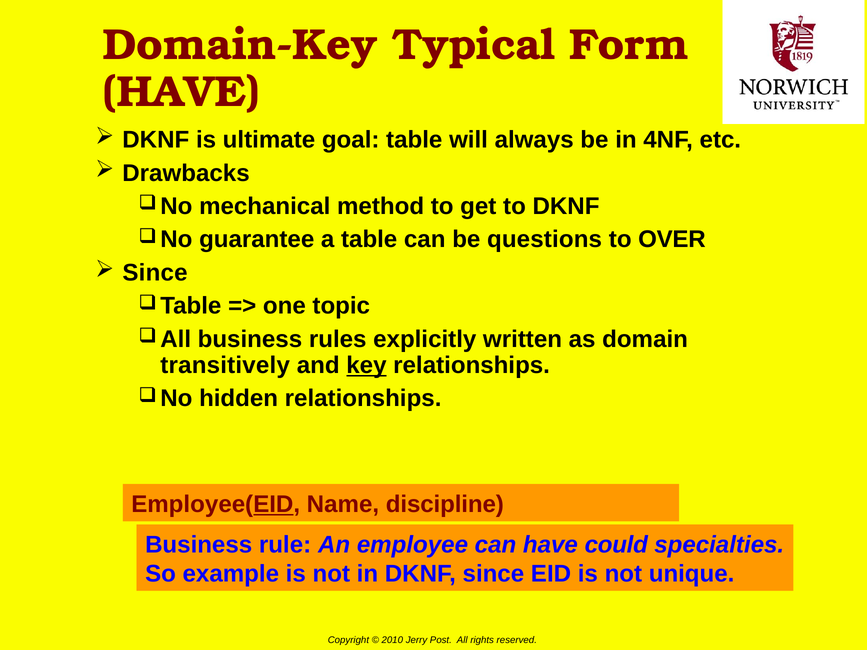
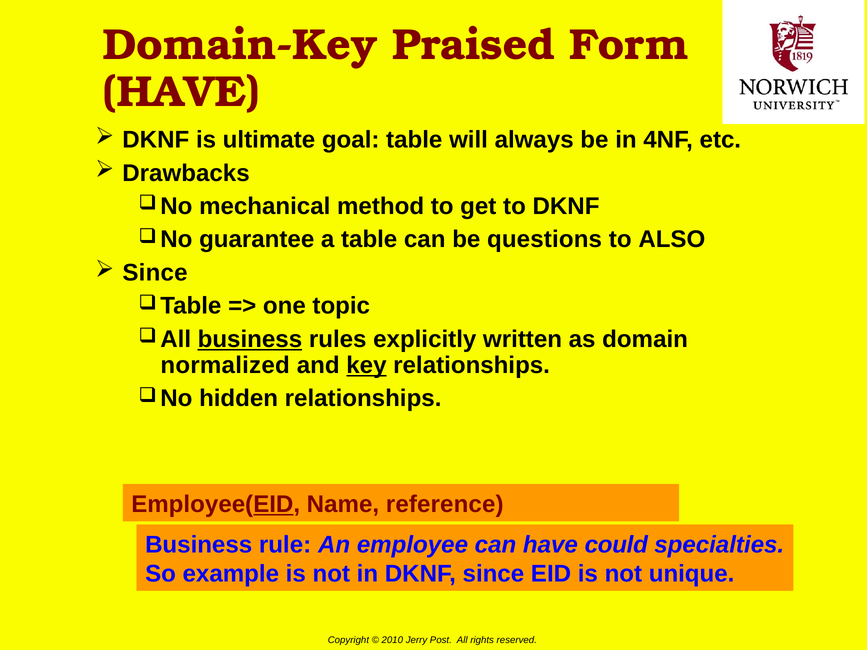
Typical: Typical -> Praised (474, 45)
OVER: OVER -> ALSO (672, 240)
business underline: none -> present (250, 339)
transitively: transitively -> normalized (225, 365)
discipline: discipline -> reference (445, 504)
